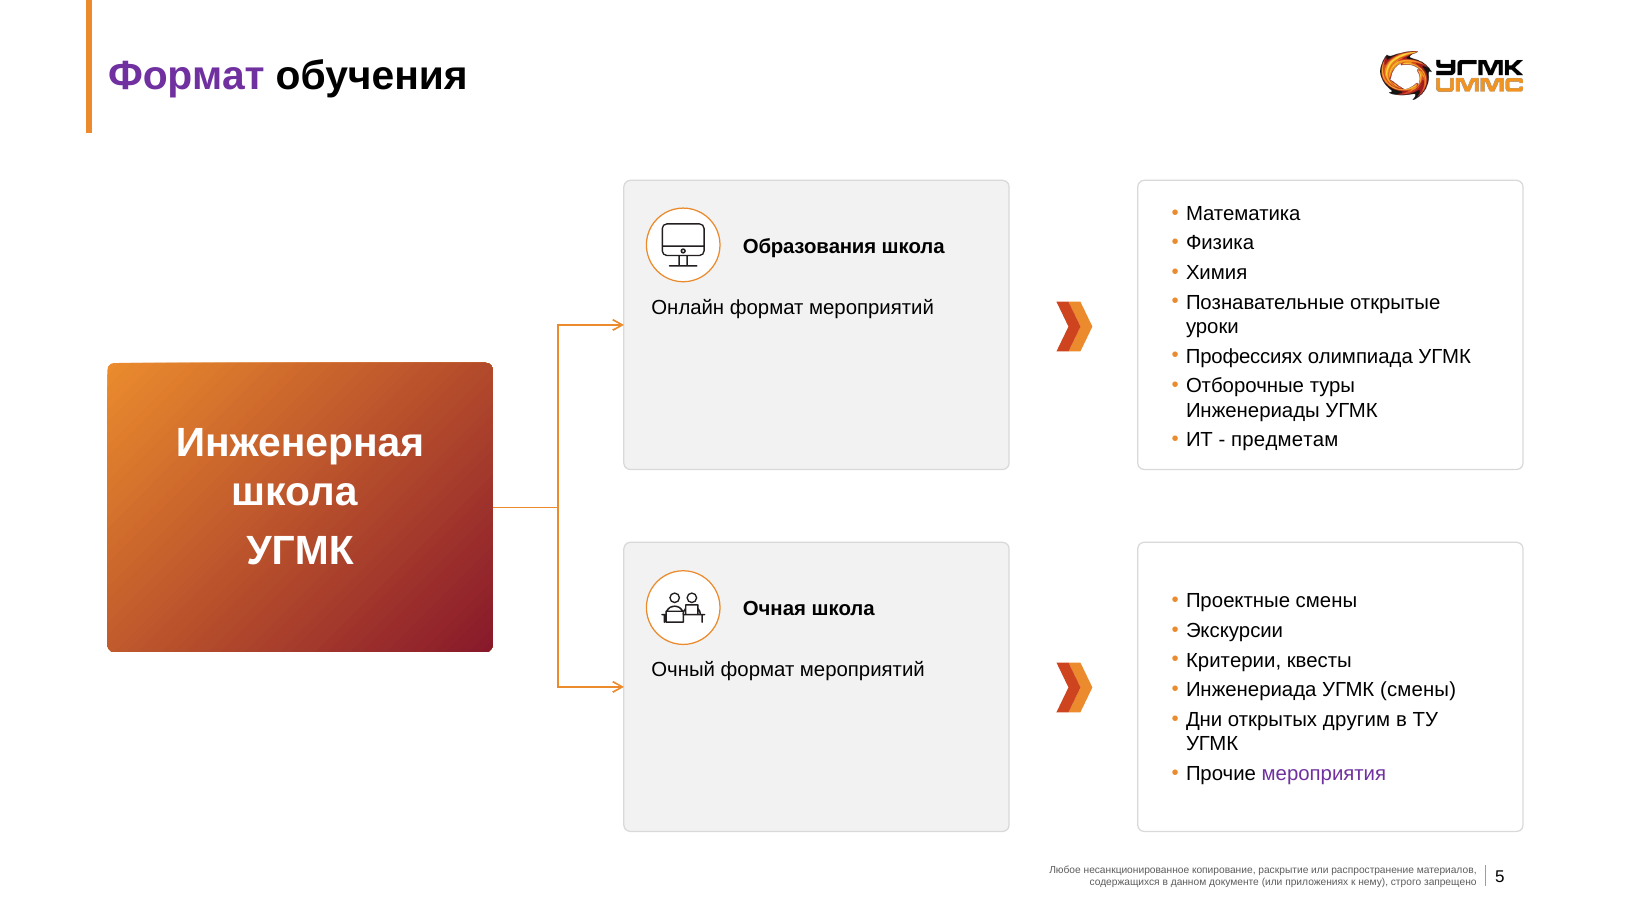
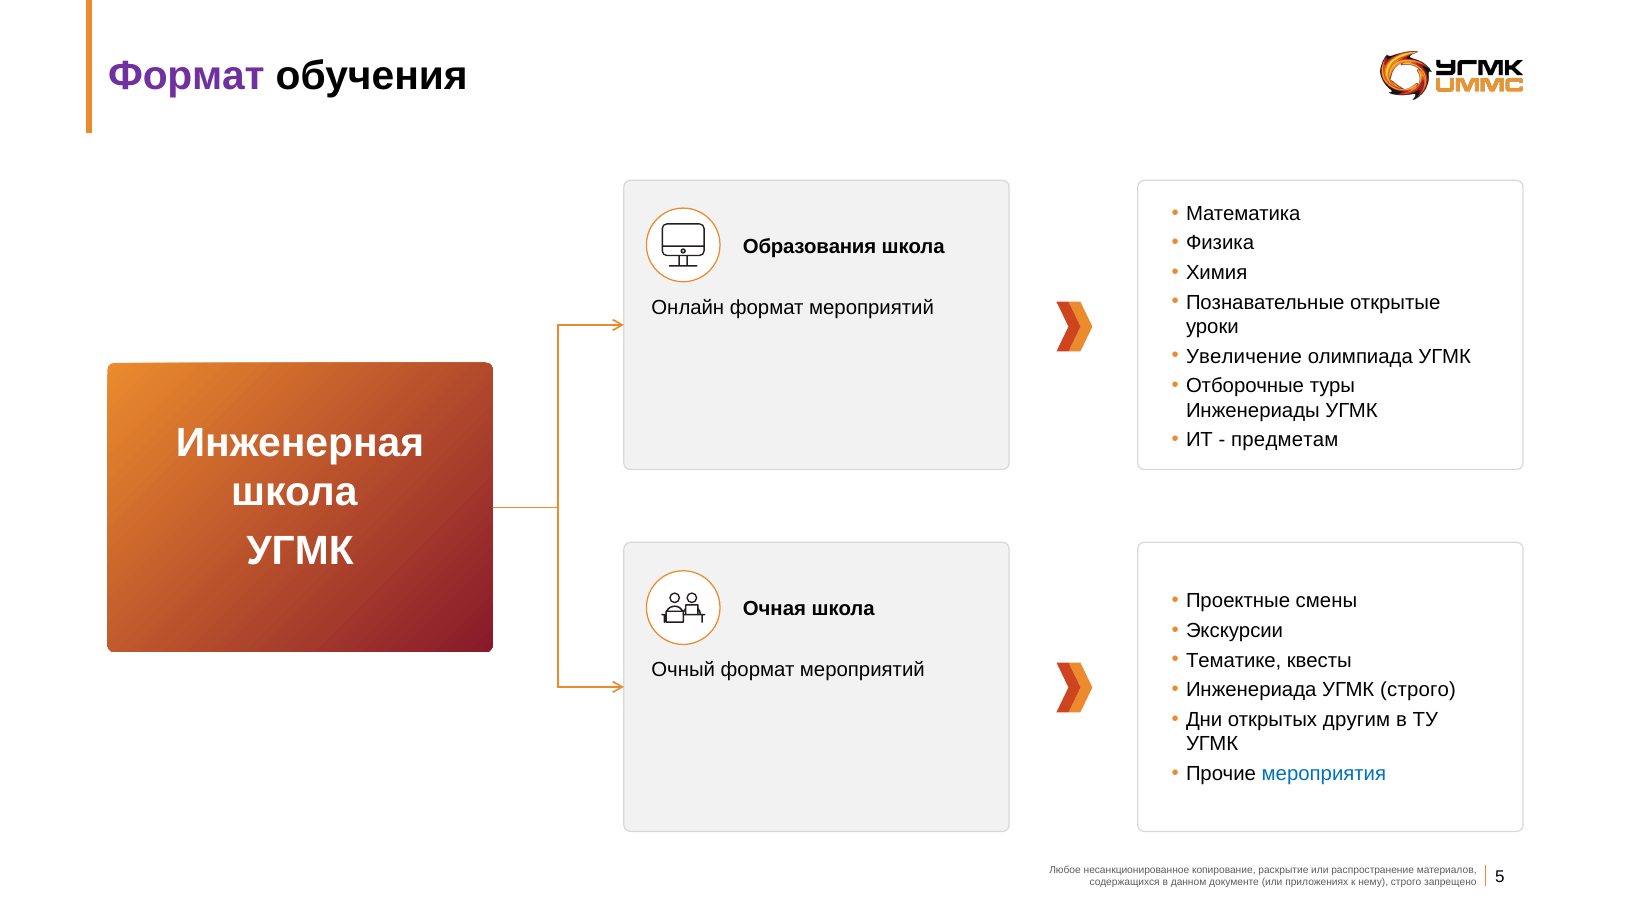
Профессиях: Профессиях -> Увеличение (1244, 356)
Критерии: Критерии -> Тематике (1234, 660)
УГМК смены: смены -> строго (1418, 689)
мероприятия colour: purple -> blue (1324, 773)
